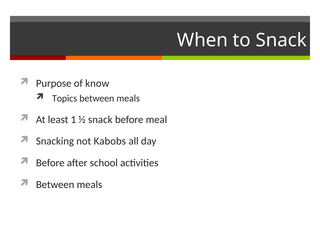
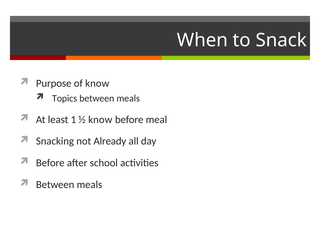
½ snack: snack -> know (100, 120)
Kabobs: Kabobs -> Already (110, 141)
